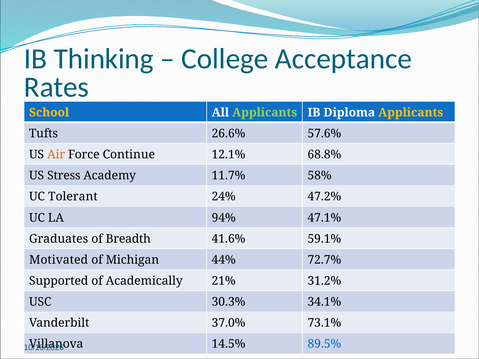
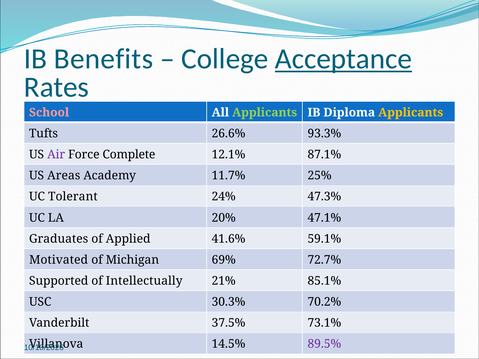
Thinking: Thinking -> Benefits (104, 59)
Acceptance underline: none -> present (344, 59)
School colour: yellow -> pink (49, 113)
57.6%: 57.6% -> 93.3% (324, 134)
Air colour: orange -> purple (56, 155)
Continue: Continue -> Complete (129, 155)
68.8%: 68.8% -> 87.1% (324, 155)
Stress: Stress -> Areas (64, 176)
58%: 58% -> 25% (320, 176)
47.2%: 47.2% -> 47.3% (324, 197)
94%: 94% -> 20% (224, 218)
Breadth: Breadth -> Applied (128, 239)
44%: 44% -> 69% (224, 260)
Academically: Academically -> Intellectually (144, 281)
31.2%: 31.2% -> 85.1% (324, 281)
34.1%: 34.1% -> 70.2% (324, 302)
37.0%: 37.0% -> 37.5% (229, 323)
89.5% colour: blue -> purple (324, 344)
